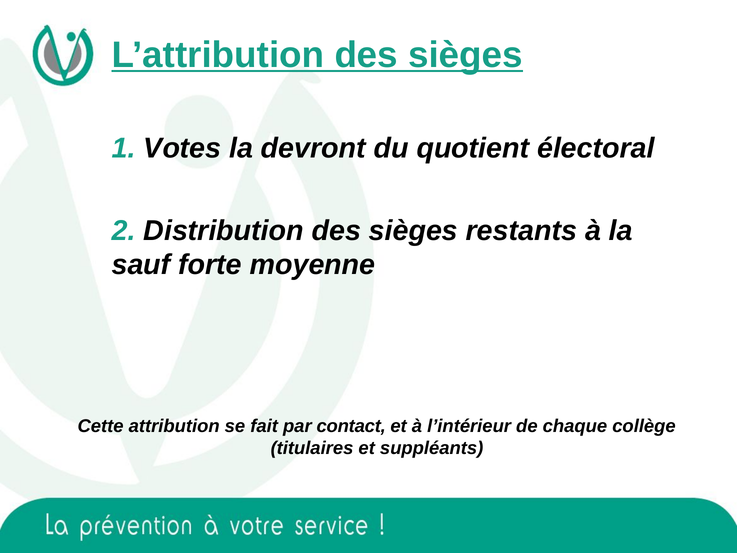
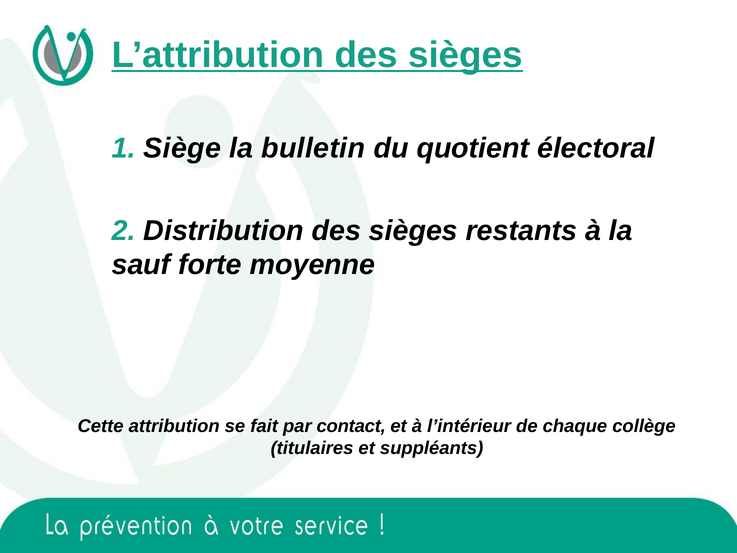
Votes: Votes -> Siège (182, 148)
devront: devront -> bulletin (313, 148)
